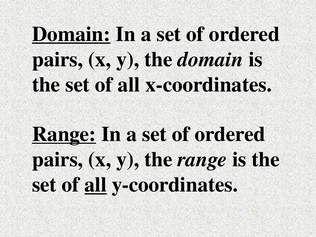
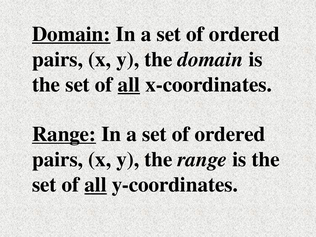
all underline: none -> present (129, 85)
